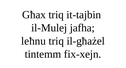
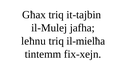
il-għażel: il-għażel -> il-mielħa (86, 41)
